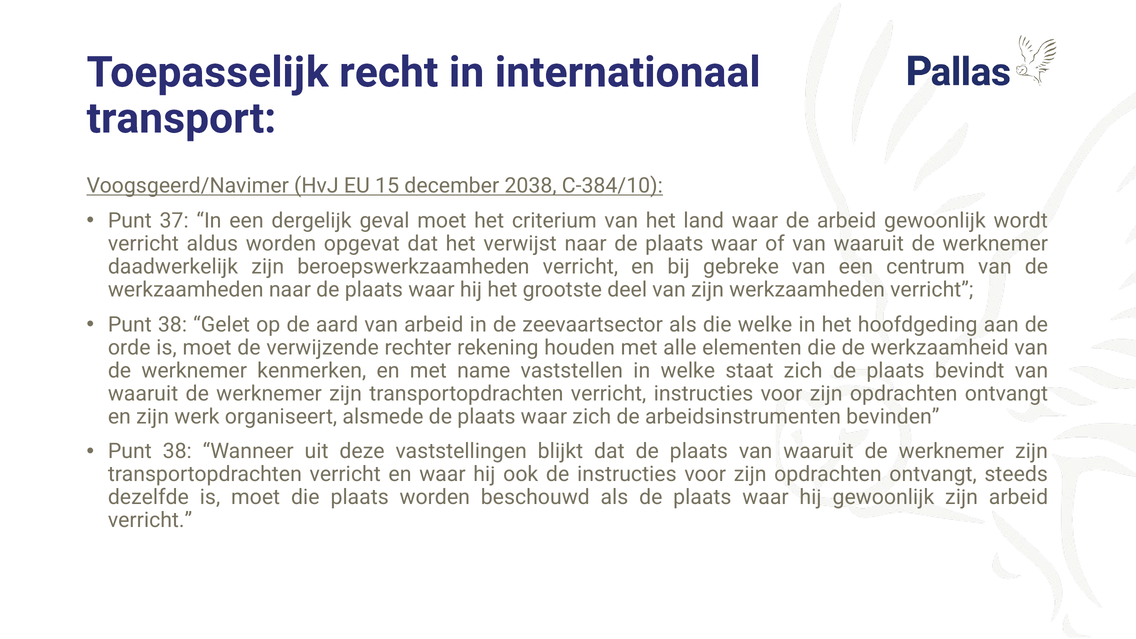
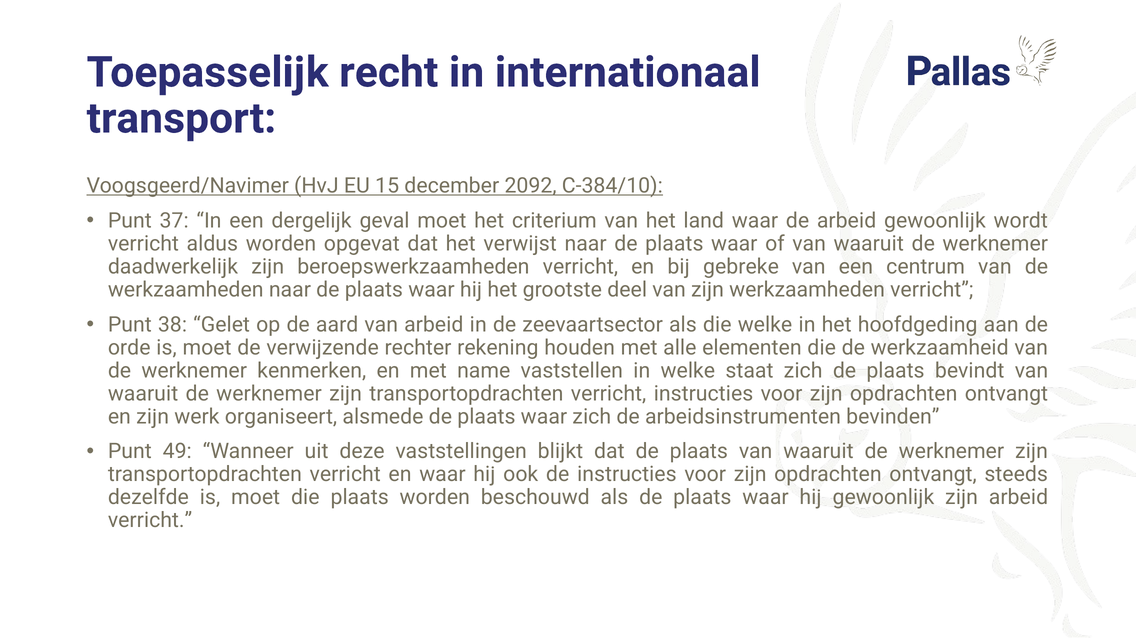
2038: 2038 -> 2092 (531, 186)
38: 38 -> 49 (177, 451)
